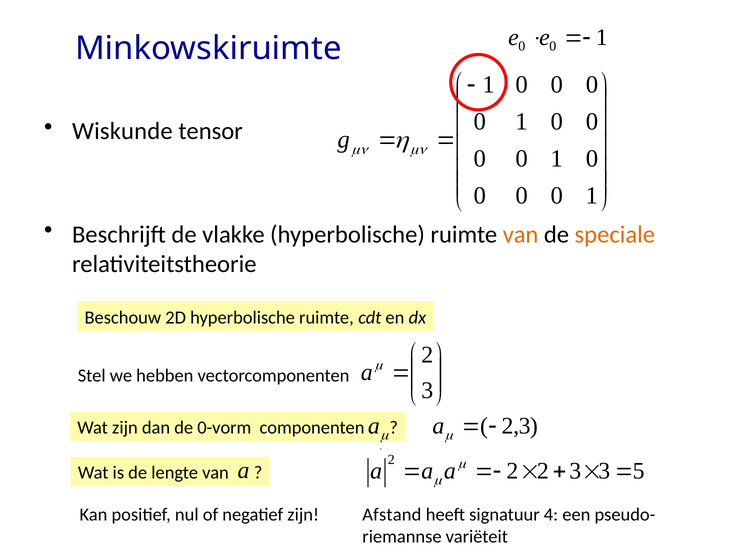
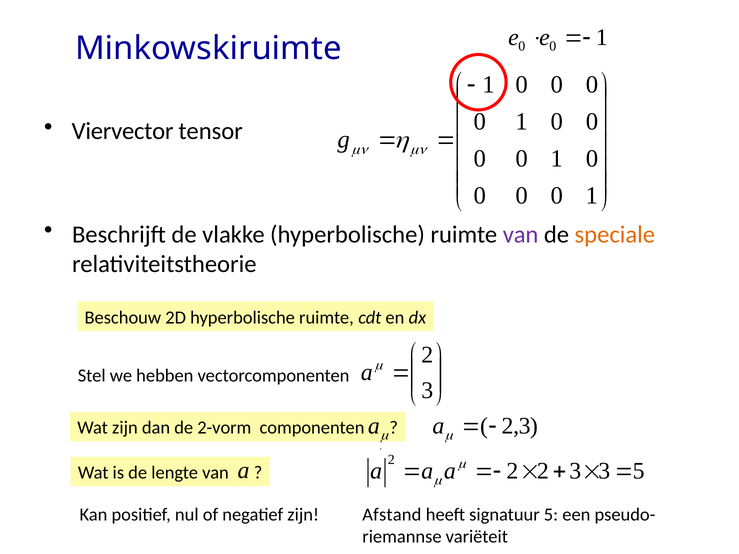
Wiskunde: Wiskunde -> Viervector (123, 131)
van colour: orange -> purple (521, 234)
0-vorm: 0-vorm -> 2-vorm (224, 428)
signatuur 4: 4 -> 5 (551, 515)
